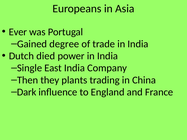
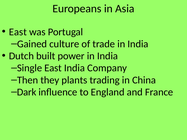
Ever: Ever -> East (18, 32)
degree: degree -> culture (64, 44)
died: died -> built (46, 56)
